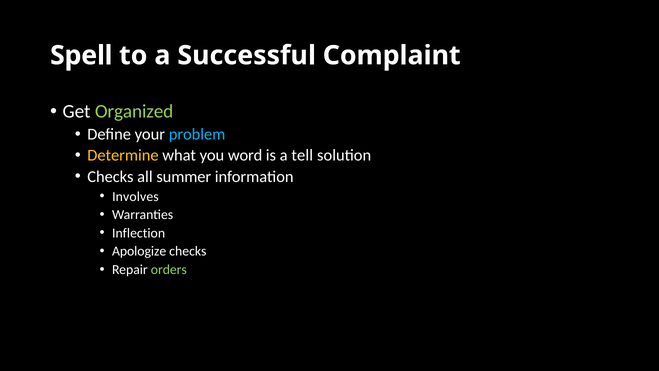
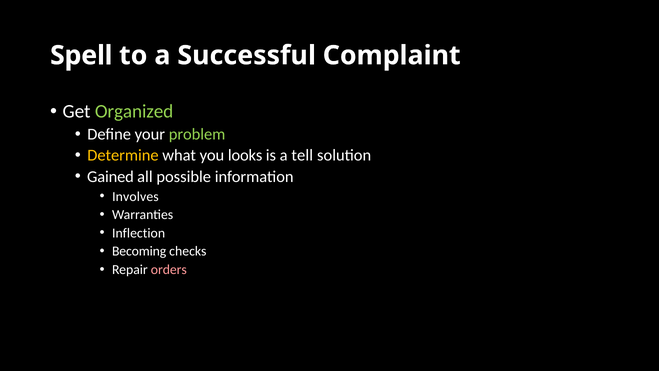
problem colour: light blue -> light green (197, 134)
word: word -> looks (245, 155)
Checks: Checks -> Gained (110, 177)
summer: summer -> possible (184, 177)
Apologize: Apologize -> Becoming (139, 251)
orders colour: light green -> pink (169, 269)
